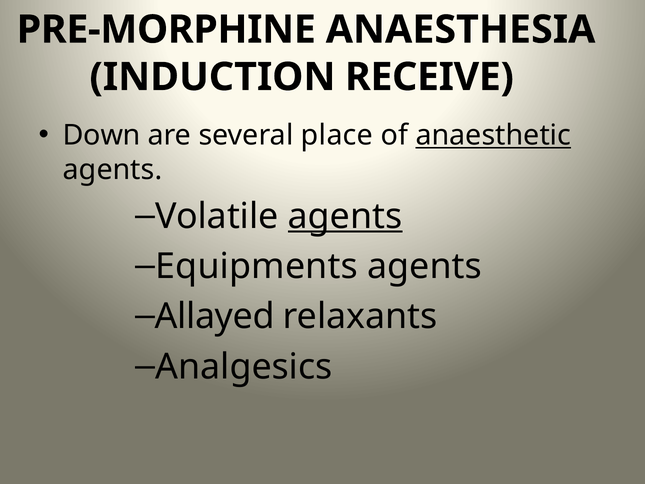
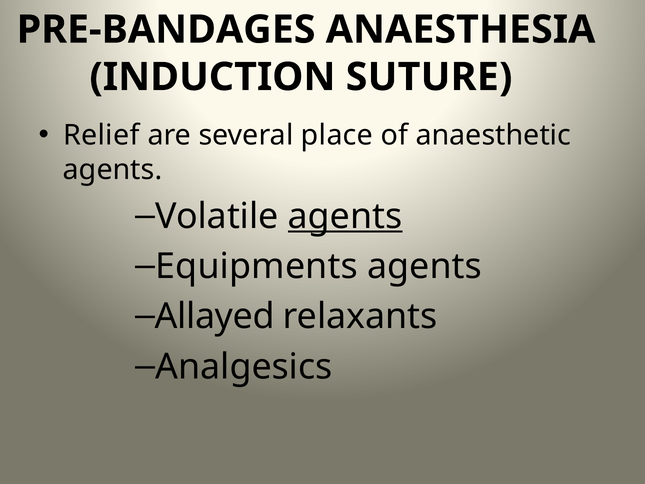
PRE-MORPHINE: PRE-MORPHINE -> PRE-BANDAGES (166, 30)
RECEIVE: RECEIVE -> SUTURE (429, 77)
Down: Down -> Relief (101, 135)
anaesthetic underline: present -> none (493, 135)
